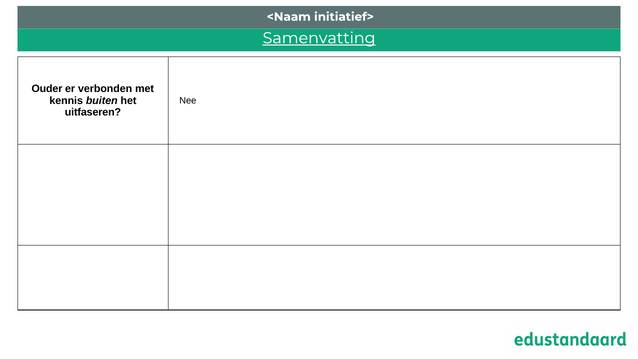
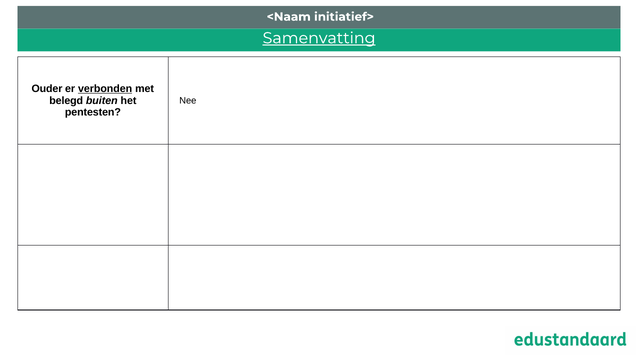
verbonden underline: none -> present (105, 89)
kennis: kennis -> belegd (66, 101)
uitfaseren: uitfaseren -> pentesten (93, 112)
